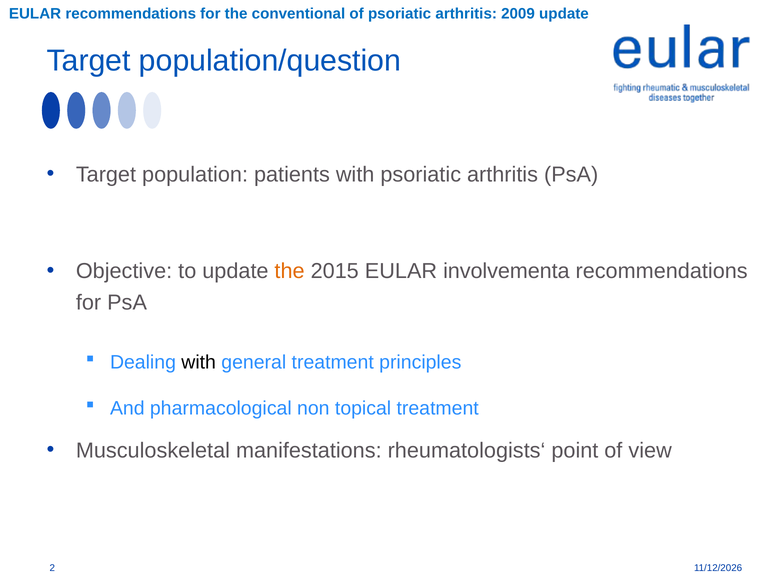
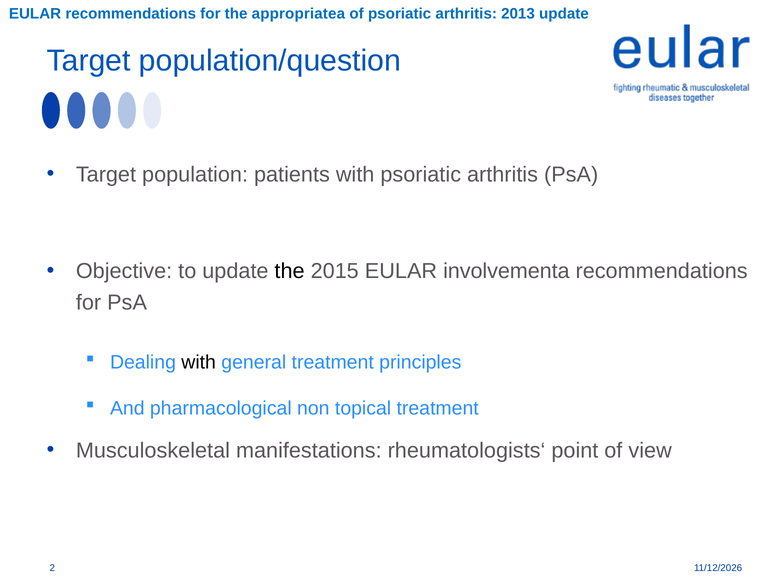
conventional: conventional -> appropriatea (298, 14)
2009: 2009 -> 2013 (518, 14)
the colour: orange -> black (290, 271)
